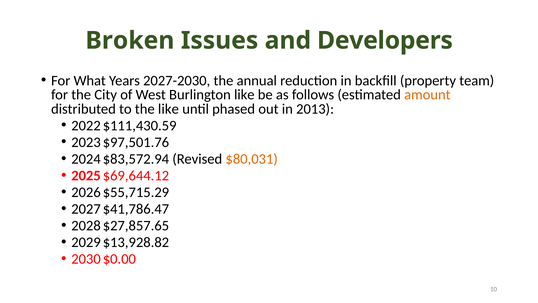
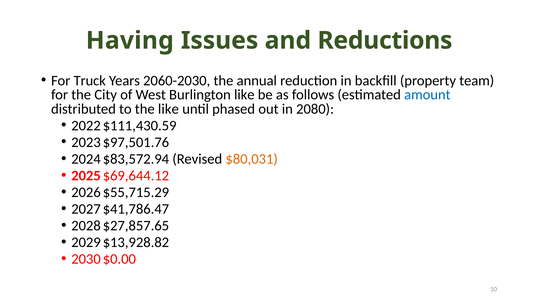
Broken: Broken -> Having (130, 40)
Developers: Developers -> Reductions (385, 40)
What: What -> Truck (90, 81)
2027-2030: 2027-2030 -> 2060-2030 (177, 81)
amount colour: orange -> blue (427, 95)
2013: 2013 -> 2080 (315, 109)
